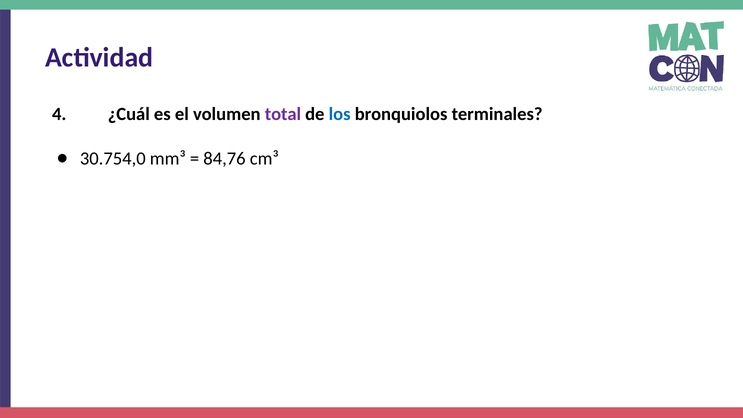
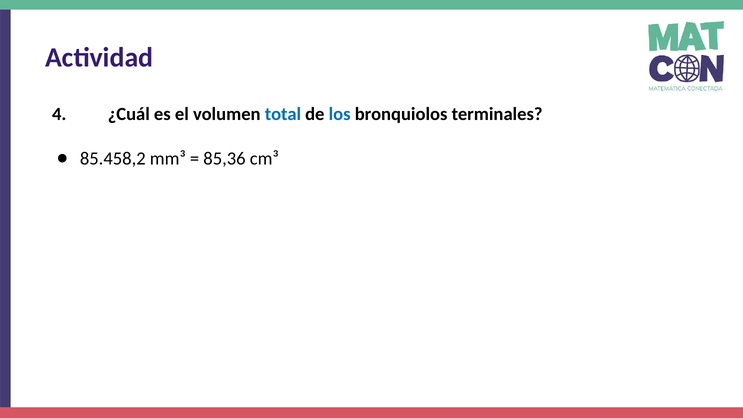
total colour: purple -> blue (283, 114)
30.754,0: 30.754,0 -> 85.458,2 (113, 158)
84,76: 84,76 -> 85,36 (224, 158)
